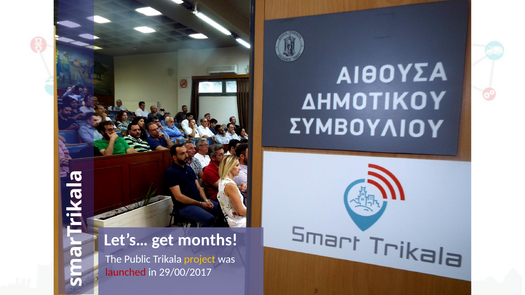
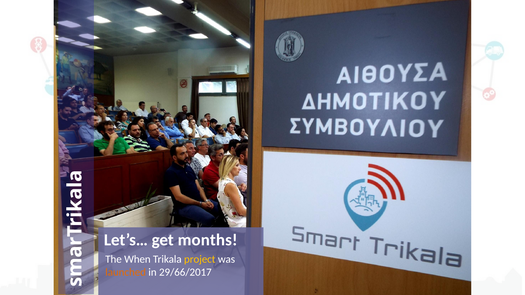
Public: Public -> When (137, 260)
launched colour: red -> orange (126, 273)
29/00/2017: 29/00/2017 -> 29/66/2017 (185, 273)
